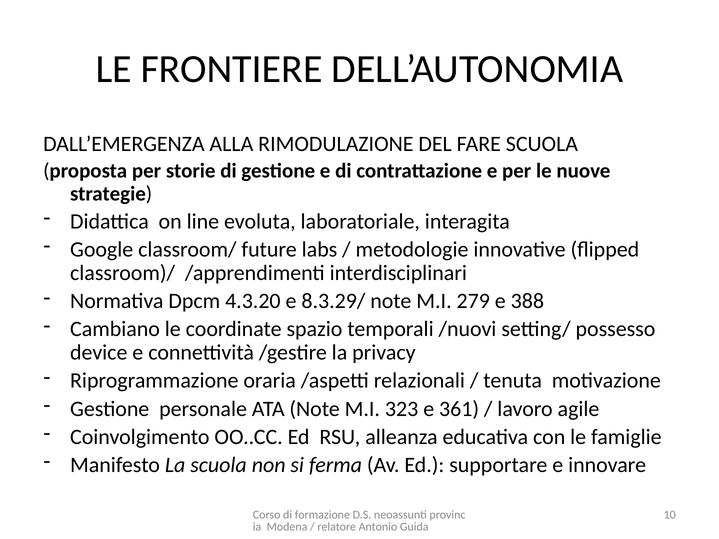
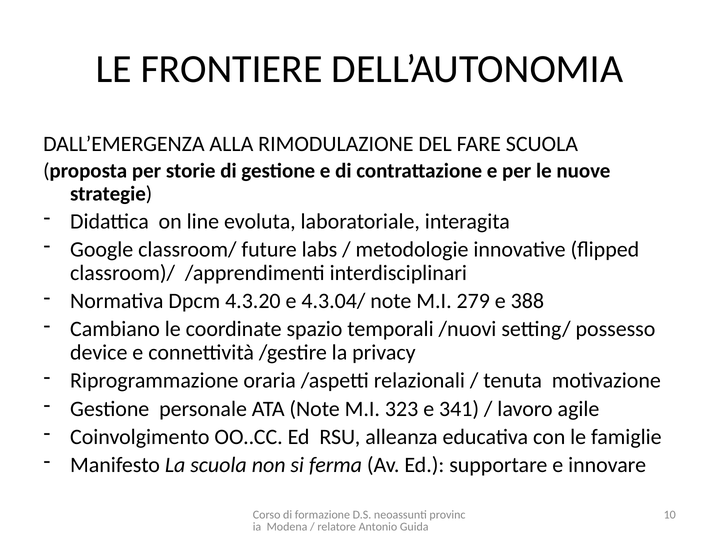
8.3.29/: 8.3.29/ -> 4.3.04/ (333, 301)
361: 361 -> 341 (459, 409)
